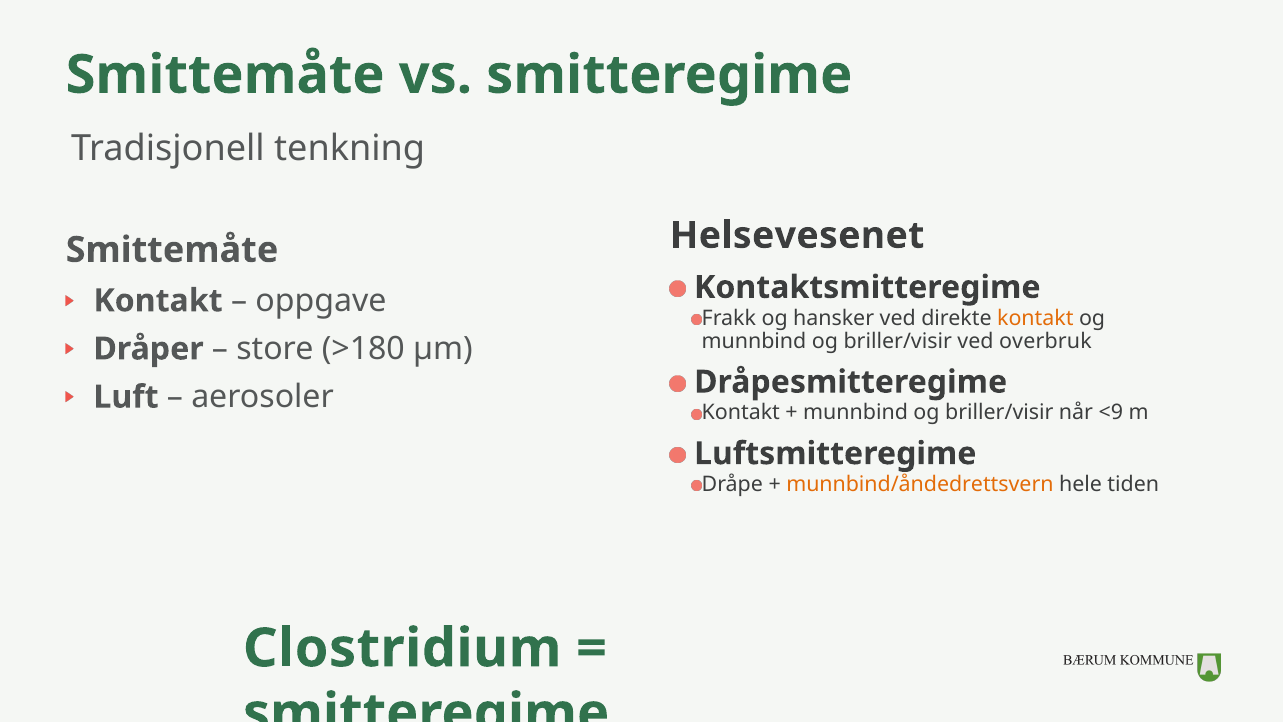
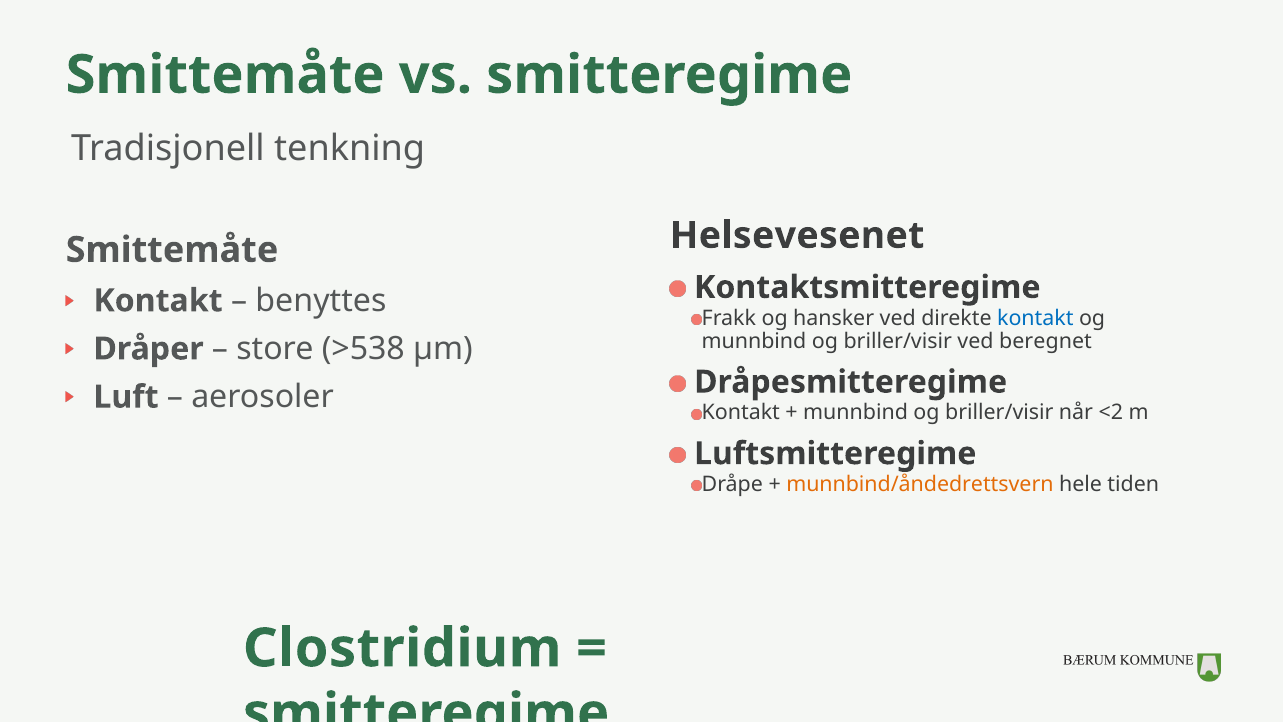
oppgave: oppgave -> benyttes (321, 301)
kontakt colour: orange -> blue (1035, 318)
overbruk: overbruk -> beregnet (1046, 341)
>180: >180 -> >538 (363, 349)
<9: <9 -> <2 (1111, 413)
